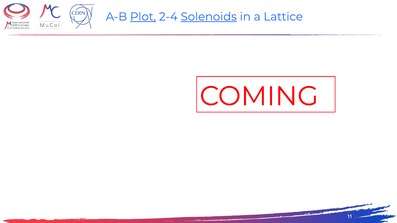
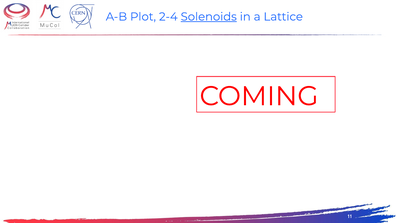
Plot underline: present -> none (143, 17)
